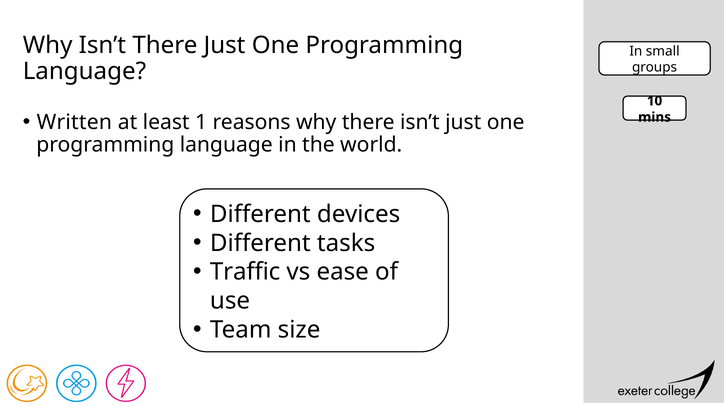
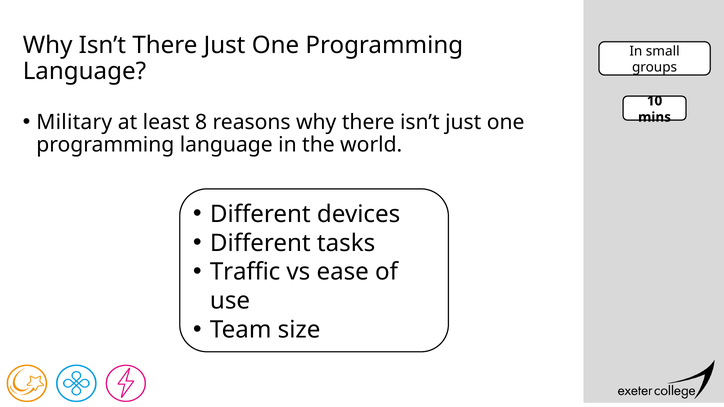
Written: Written -> Military (74, 122)
1: 1 -> 8 (201, 122)
